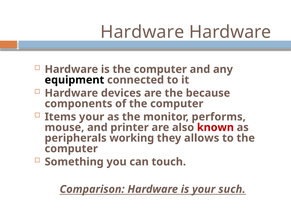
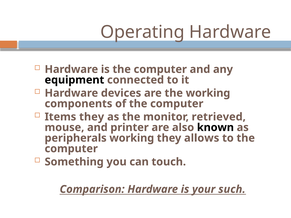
Hardware: Hardware -> Operating (142, 32)
the because: because -> working (208, 93)
Items your: your -> they (92, 117)
performs: performs -> retrieved (219, 117)
known colour: red -> black (215, 128)
